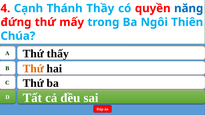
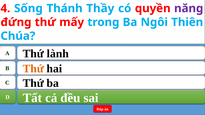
Cạnh: Cạnh -> Sống (28, 8)
năng colour: blue -> purple (189, 8)
thấy: thấy -> lành (58, 54)
